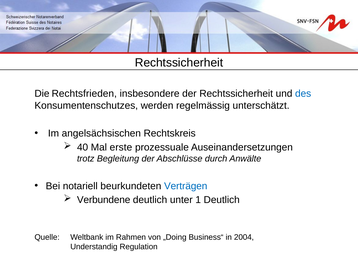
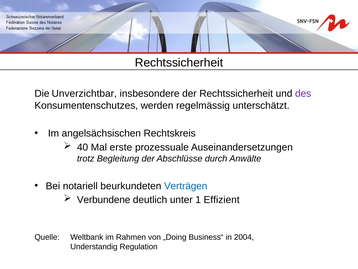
Rechtsfrieden: Rechtsfrieden -> Unverzichtbar (84, 93)
des colour: blue -> purple (303, 93)
1 Deutlich: Deutlich -> Effizient (222, 200)
